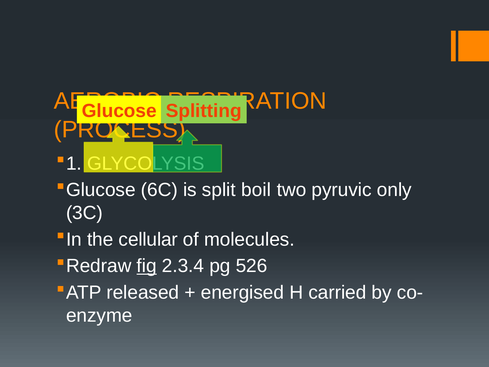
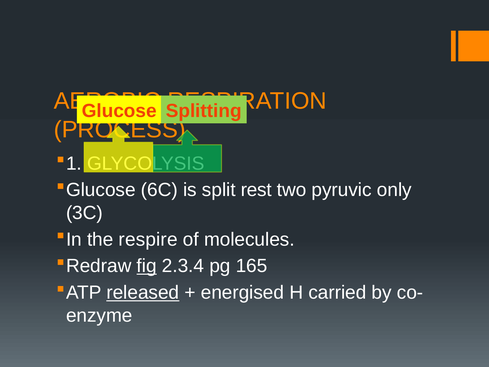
boil: boil -> rest (256, 190)
cellular: cellular -> respire (148, 239)
526: 526 -> 165 (252, 266)
released underline: none -> present (143, 292)
